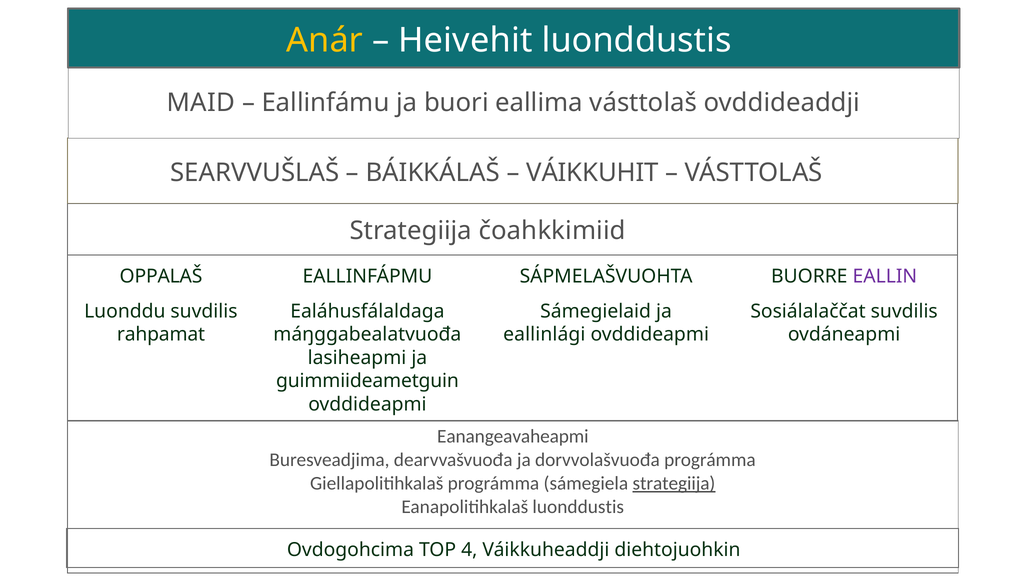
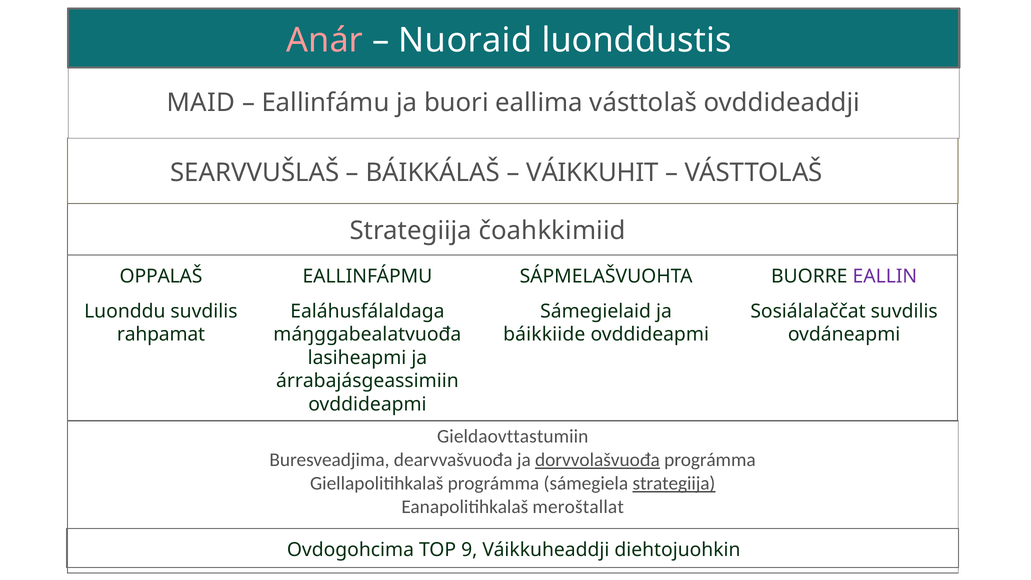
Anár colour: yellow -> pink (325, 40)
Heivehit: Heivehit -> Nuoraid (465, 40)
eallinlági: eallinlági -> báikkiide (544, 335)
guimmiideametguin: guimmiideametguin -> árrabajásgeassimiin (367, 381)
Eanangeavaheapmi: Eanangeavaheapmi -> Gieldaovttastumiin (513, 436)
dorvvolašvuođa underline: none -> present (597, 460)
Eanapolitihkalaš luonddustis: luonddustis -> meroštallat (578, 507)
4: 4 -> 9 (469, 550)
